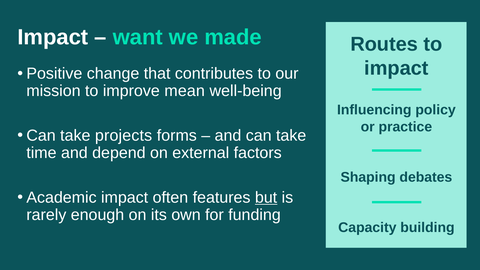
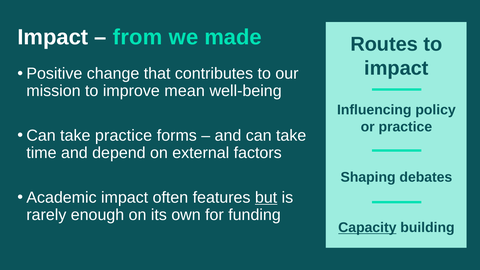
want: want -> from (138, 37)
take projects: projects -> practice (124, 136)
Capacity underline: none -> present (367, 228)
